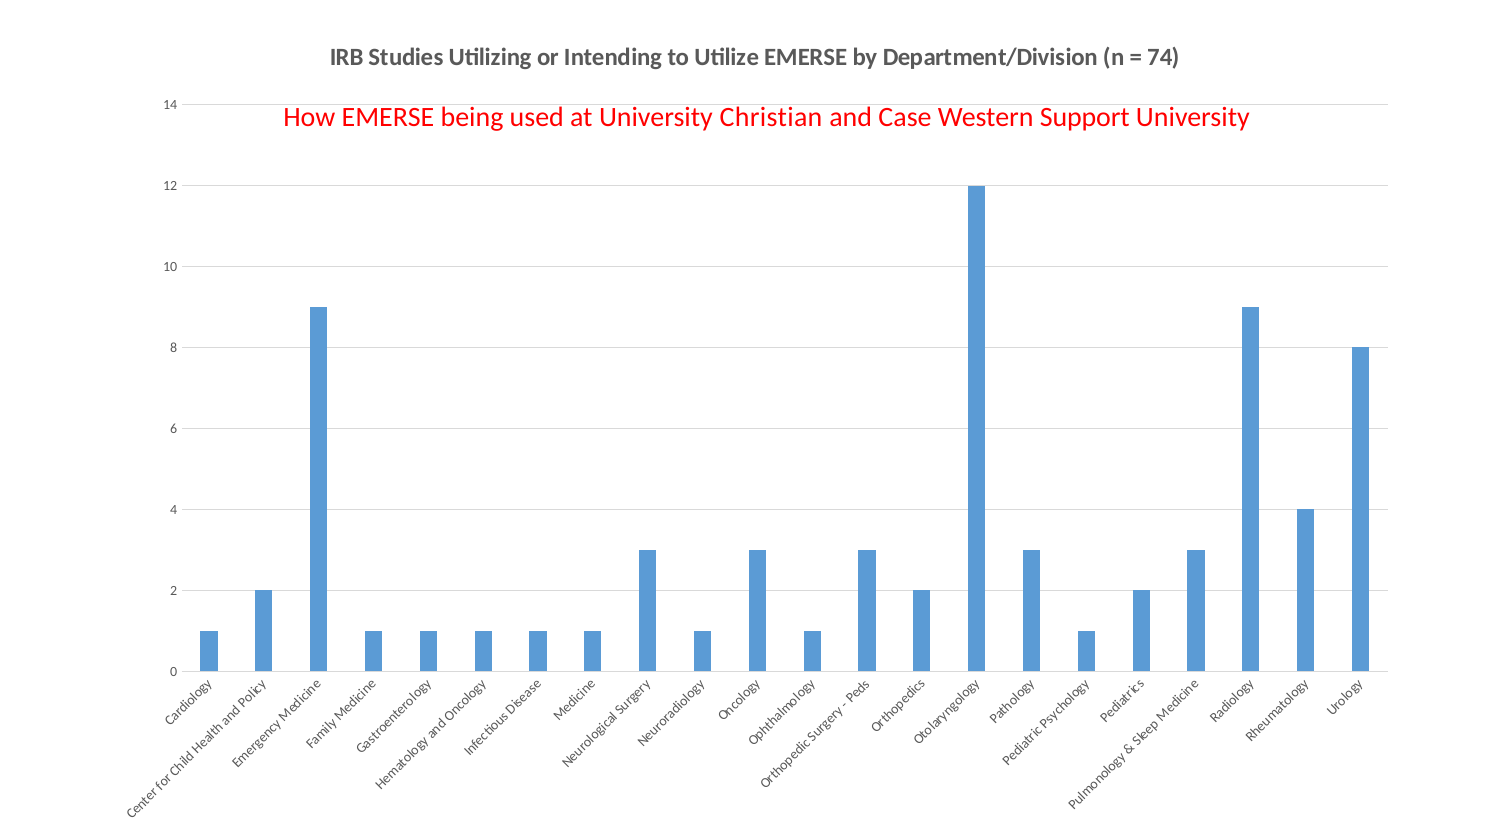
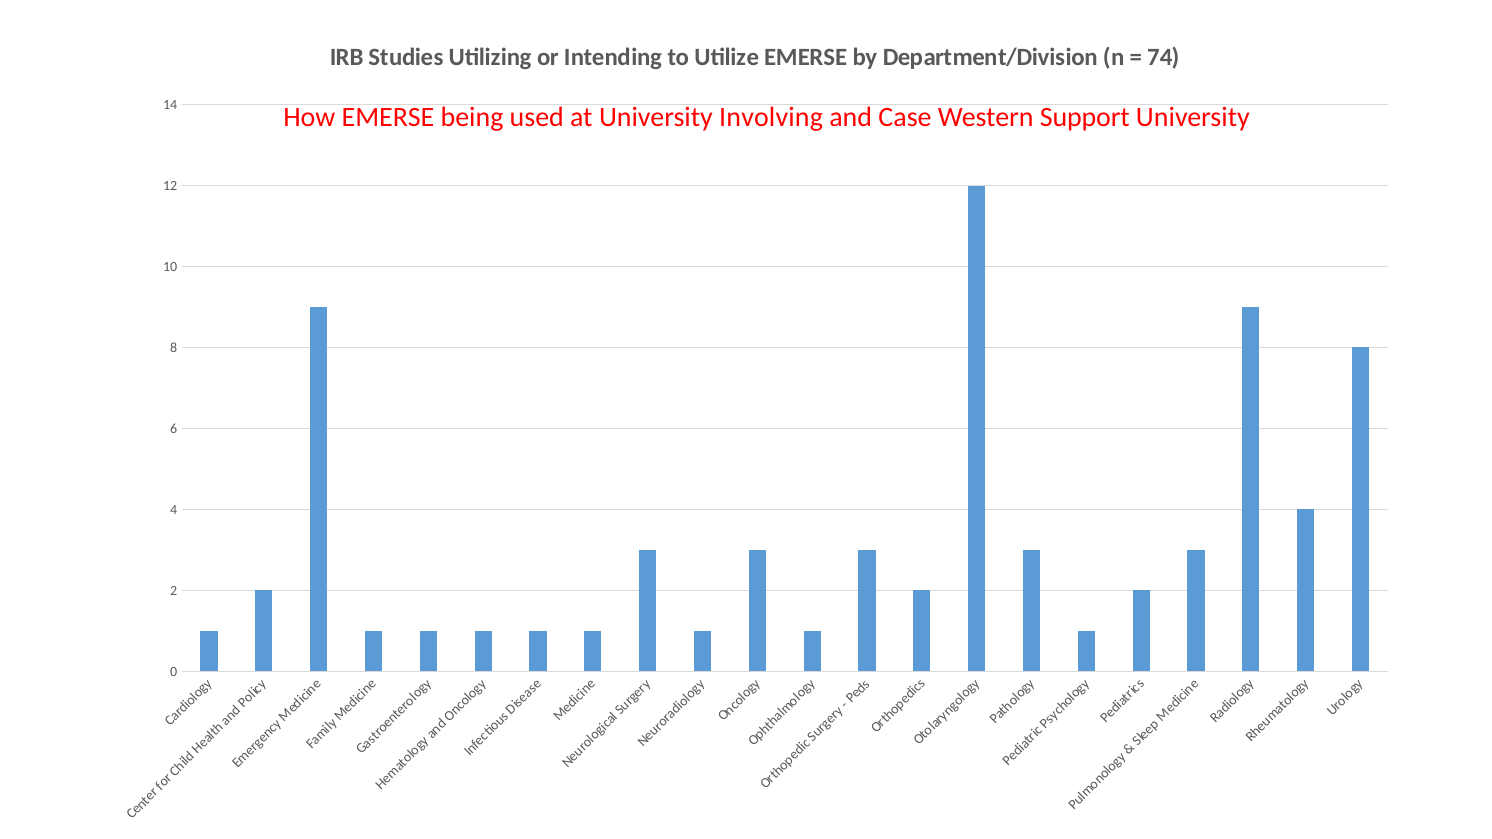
Christian: Christian -> Involving (771, 117)
